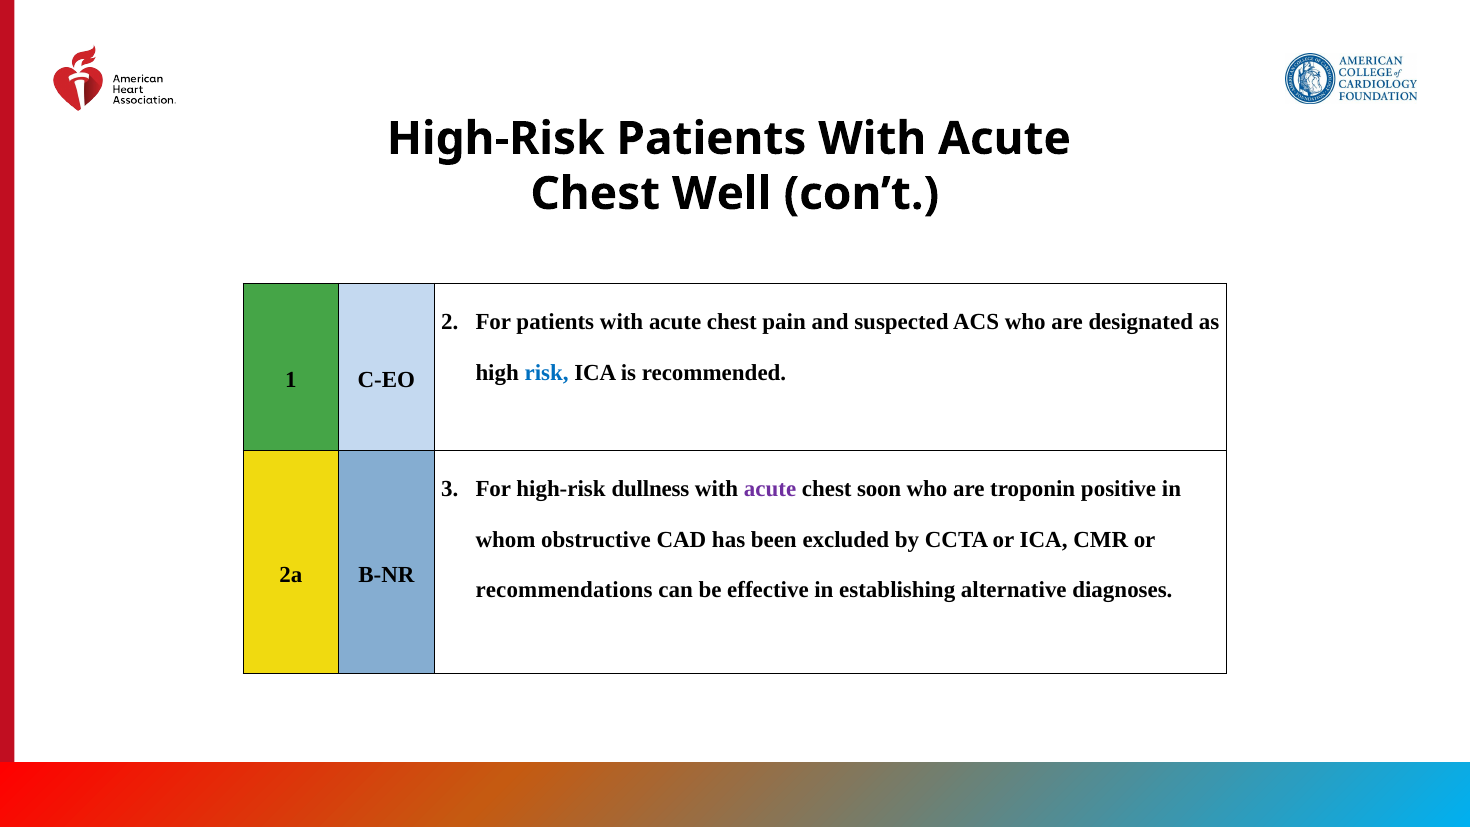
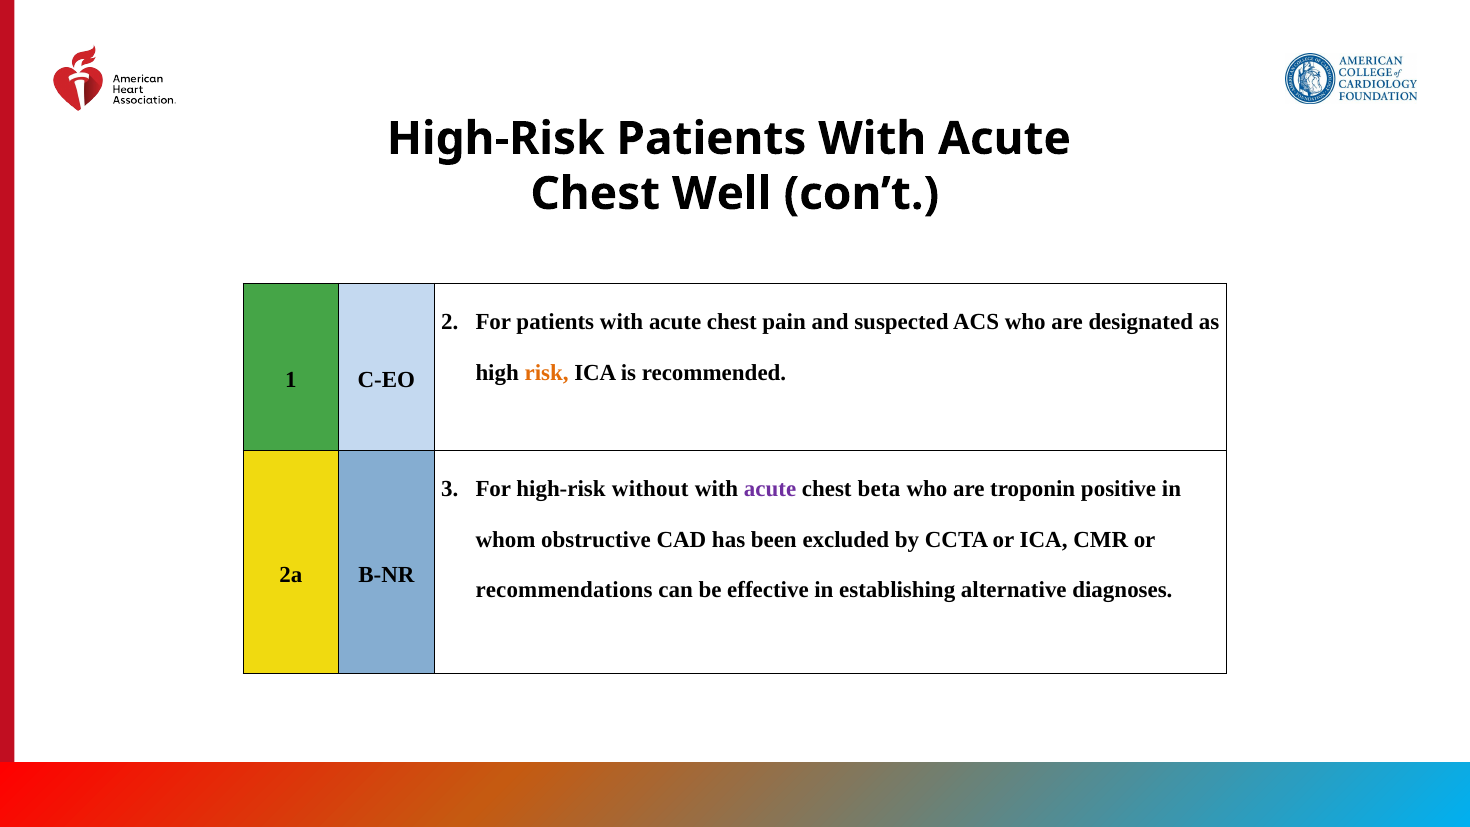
risk colour: blue -> orange (547, 373)
dullness: dullness -> without (650, 489)
soon: soon -> beta (879, 489)
